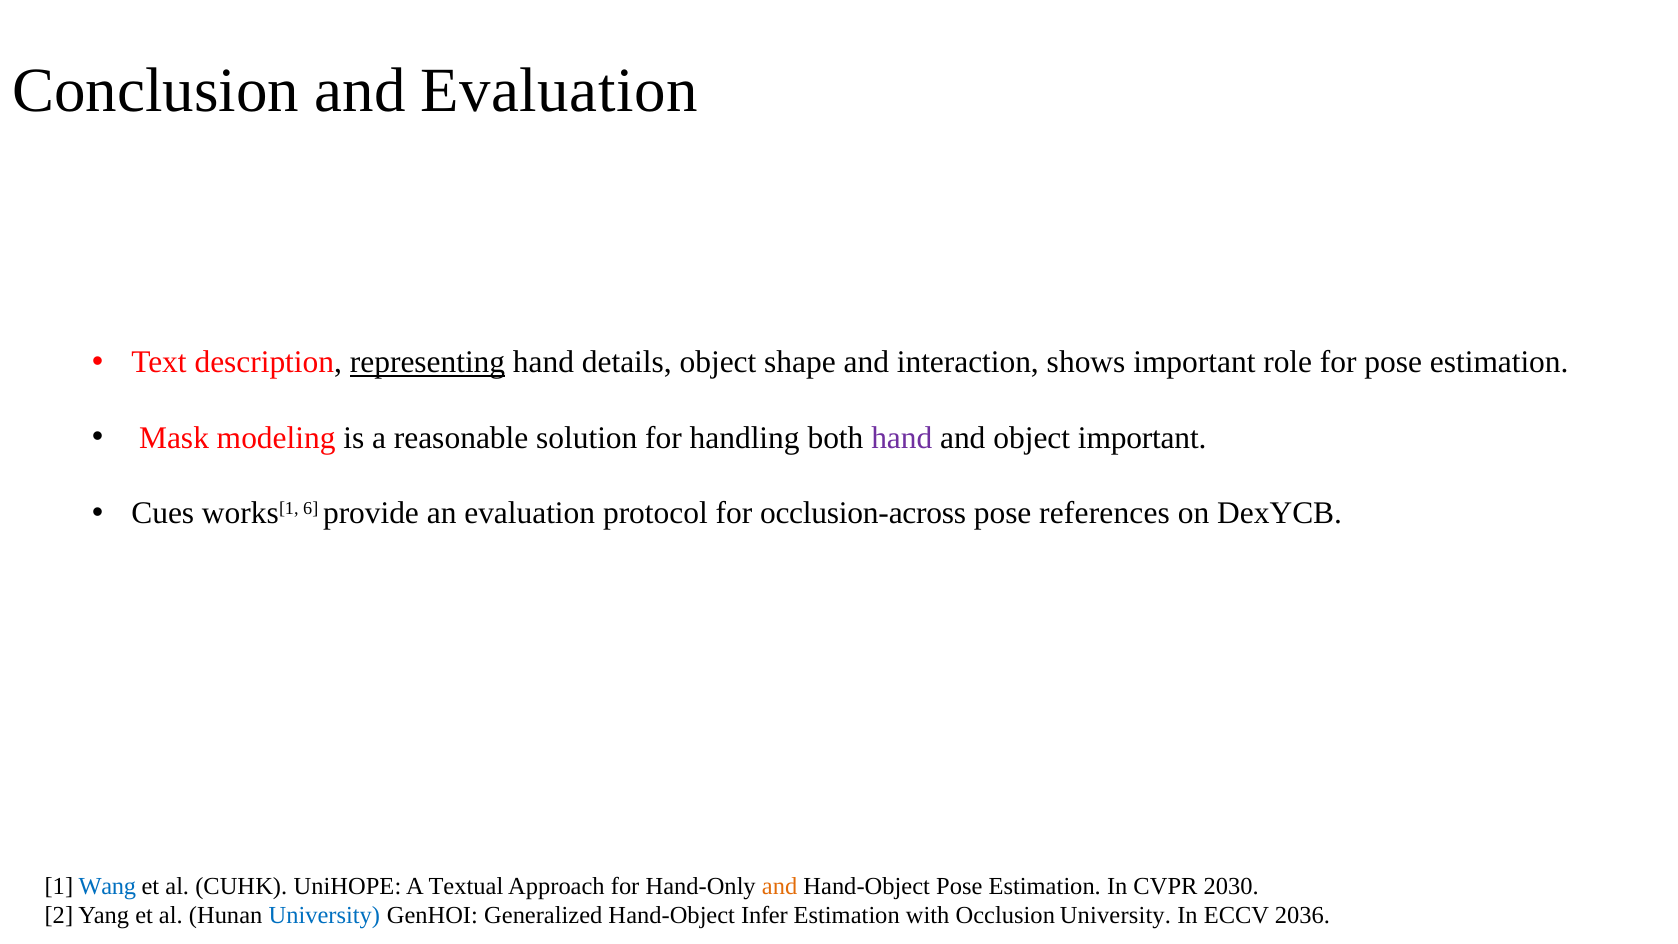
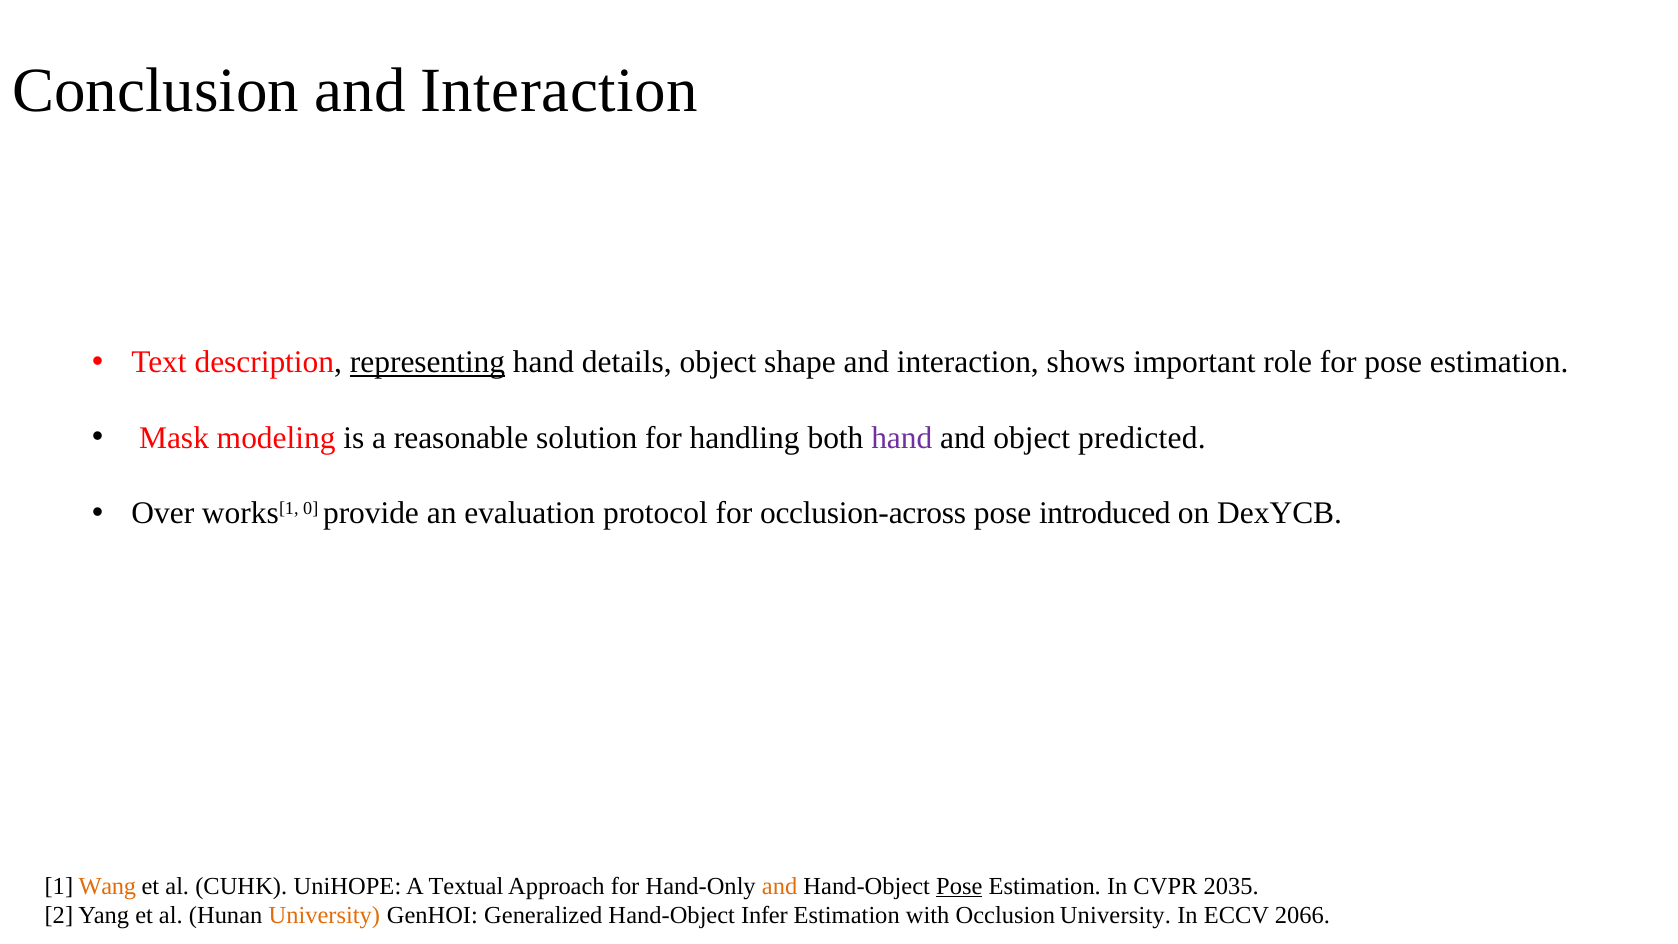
Conclusion and Evaluation: Evaluation -> Interaction (559, 91)
object important: important -> predicted (1142, 438)
Cues: Cues -> Over (163, 513)
6: 6 -> 0 (311, 508)
references: references -> introduced (1105, 513)
Wang colour: blue -> orange (107, 886)
Pose underline: none -> present (959, 886)
2030: 2030 -> 2035 (1231, 886)
University colour: blue -> orange (324, 915)
2036: 2036 -> 2066 (1302, 915)
